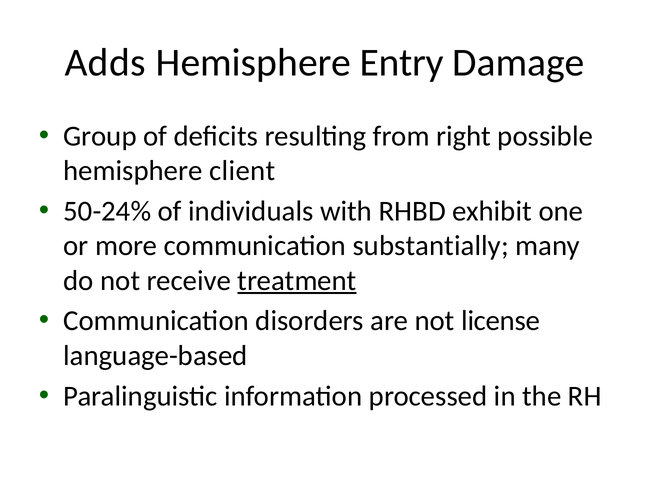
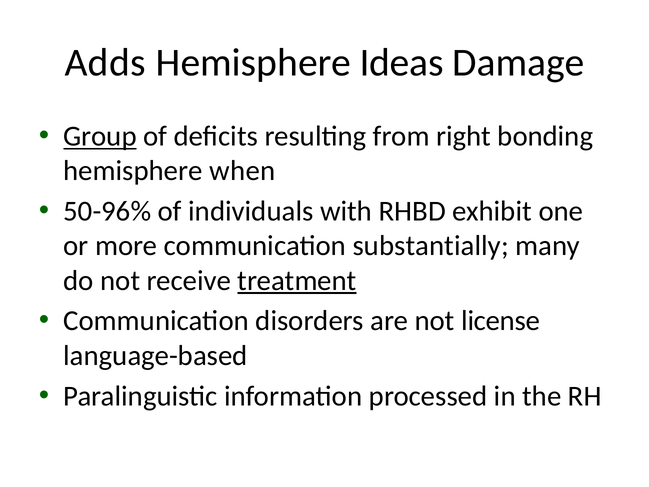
Entry: Entry -> Ideas (402, 63)
Group underline: none -> present (100, 136)
possible: possible -> bonding (545, 136)
client: client -> when (242, 171)
50-24%: 50-24% -> 50-96% (107, 211)
